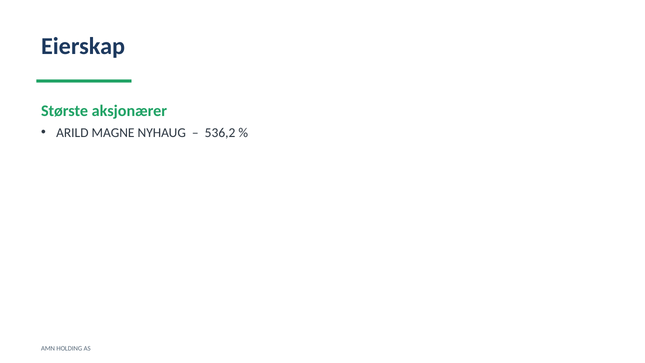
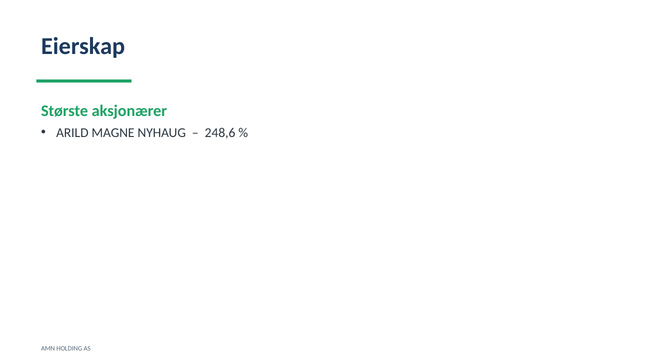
536,2: 536,2 -> 248,6 (220, 133)
